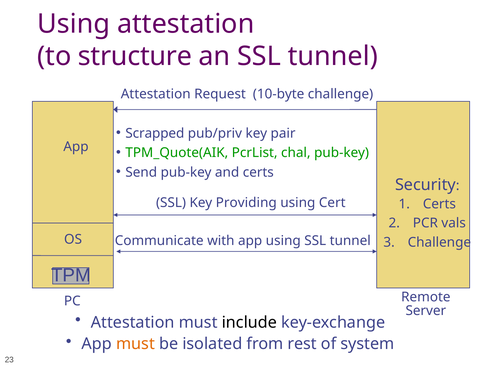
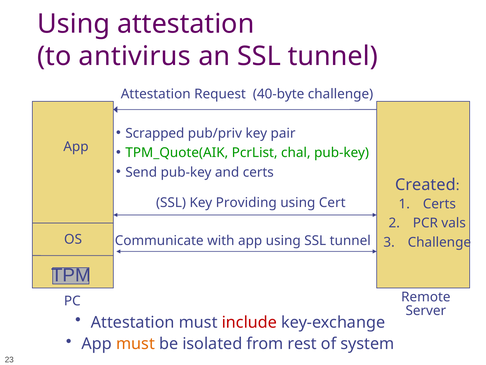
structure: structure -> antivirus (135, 56)
10-byte: 10-byte -> 40-byte (279, 94)
Security: Security -> Created (425, 184)
include colour: black -> red (249, 322)
